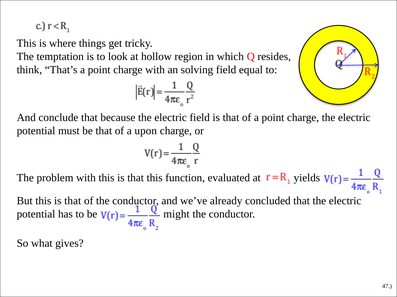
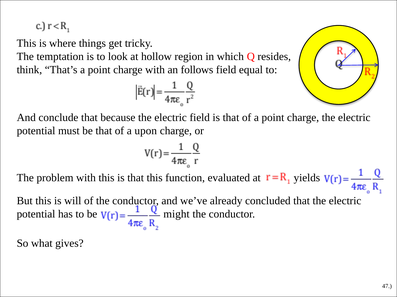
solving: solving -> follows (197, 70)
But this is that: that -> will (73, 201)
